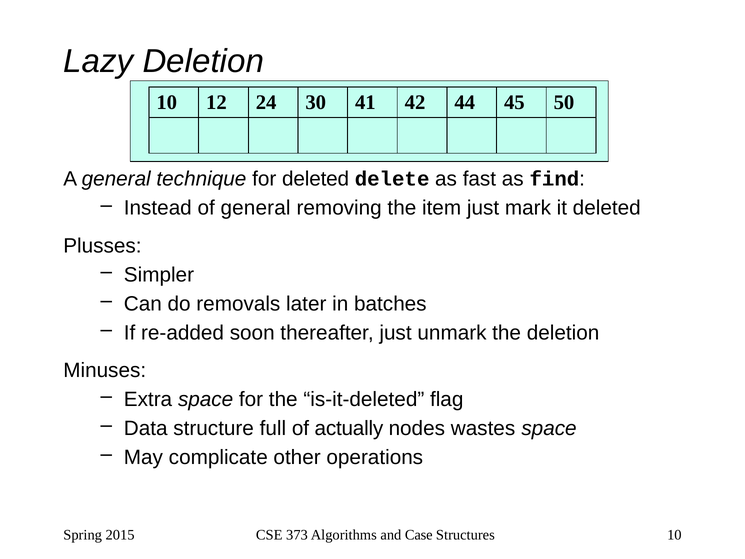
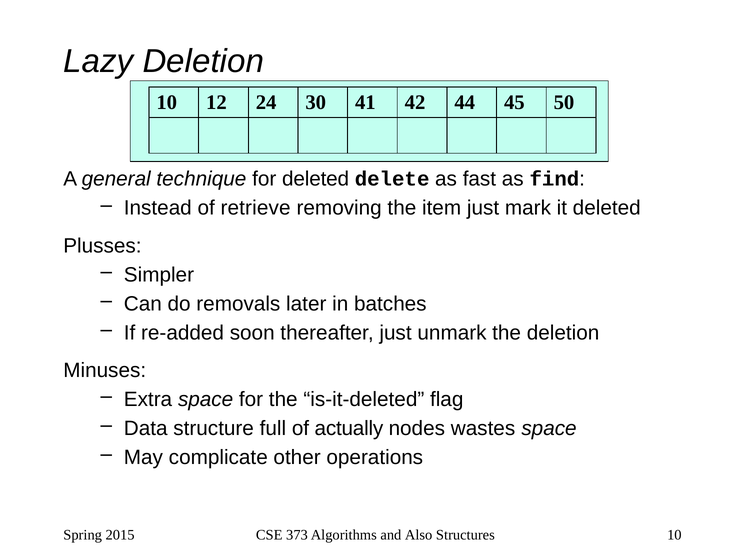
of general: general -> retrieve (256, 208)
Case: Case -> Also (419, 535)
